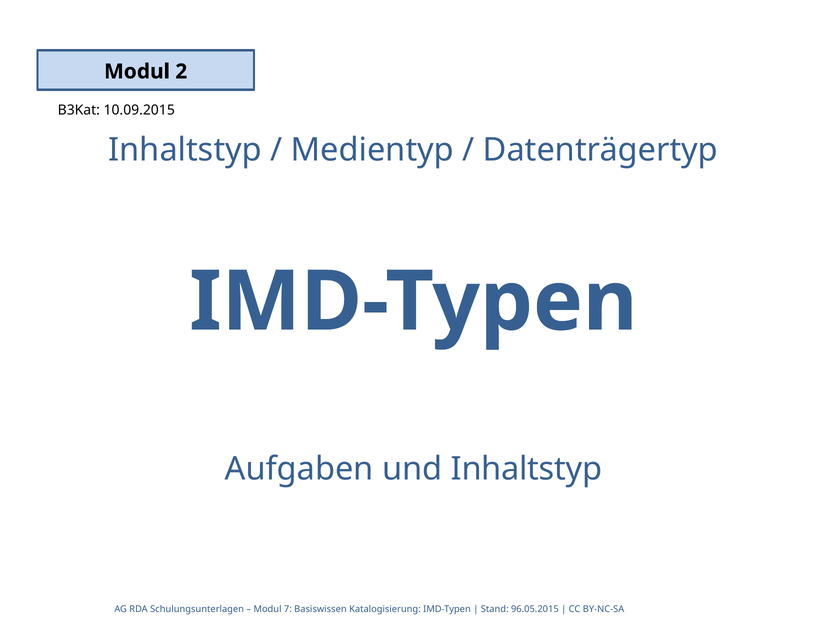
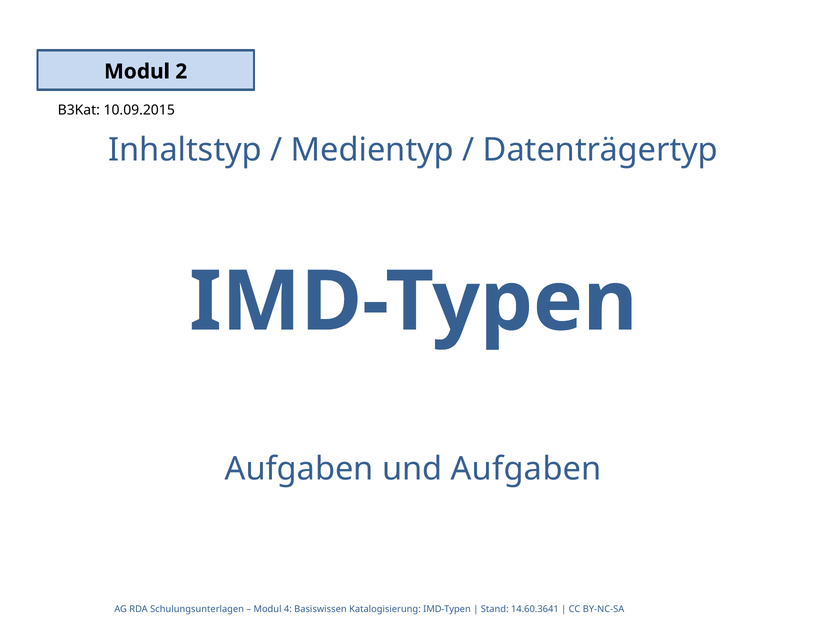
und Inhaltstyp: Inhaltstyp -> Aufgaben (526, 469)
7: 7 -> 4 (288, 609)
96.05.2015: 96.05.2015 -> 14.60.3641 (535, 609)
